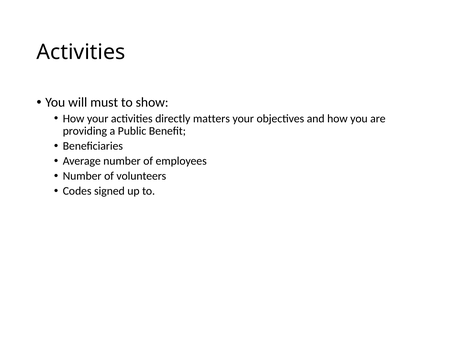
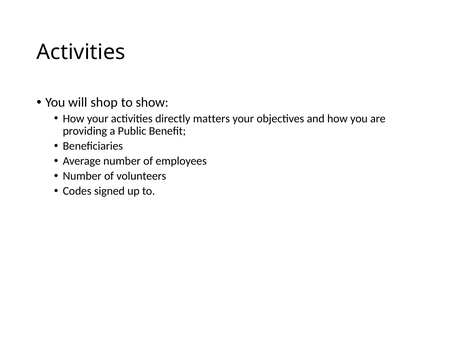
must: must -> shop (104, 102)
